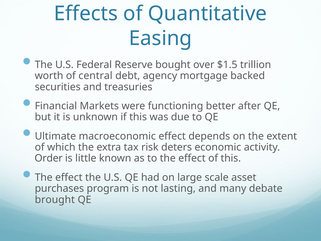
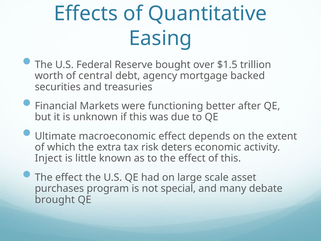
Order: Order -> Inject (49, 158)
lasting: lasting -> special (178, 188)
